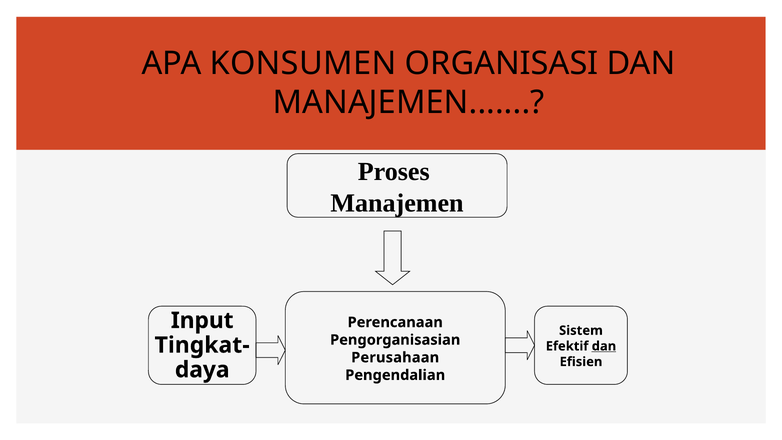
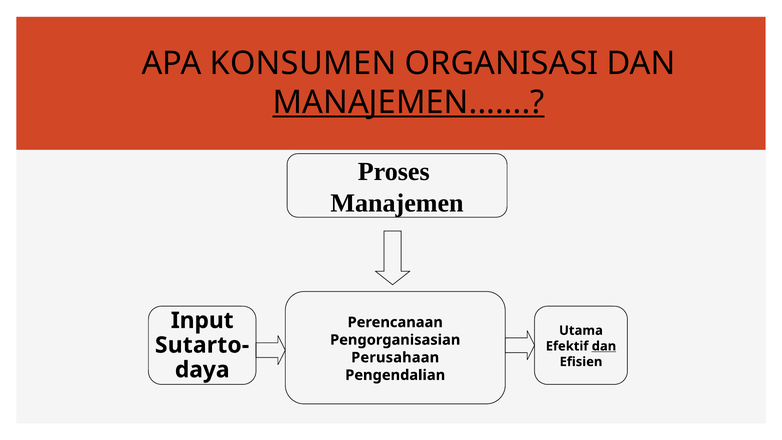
MANAJEMEN underline: none -> present (409, 102)
Sistem: Sistem -> Utama (581, 330)
Tingkat-: Tingkat- -> Sutarto- (202, 345)
